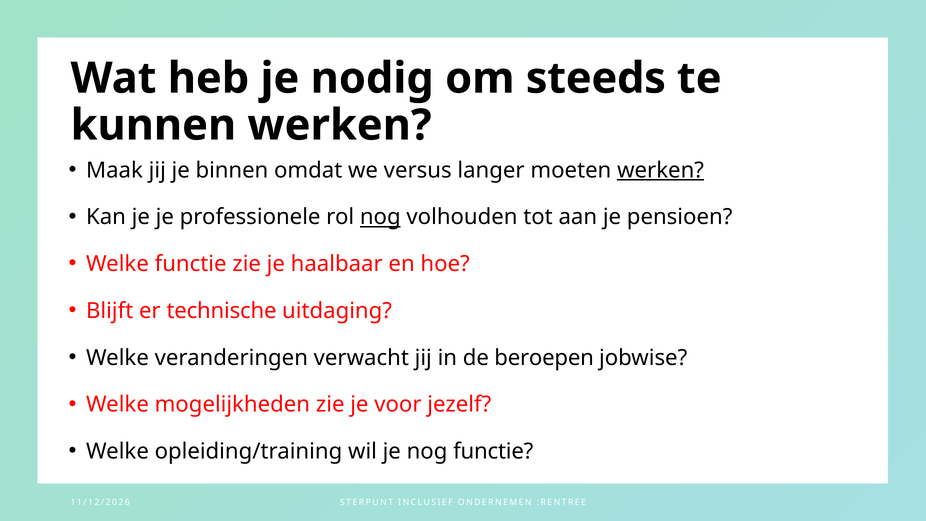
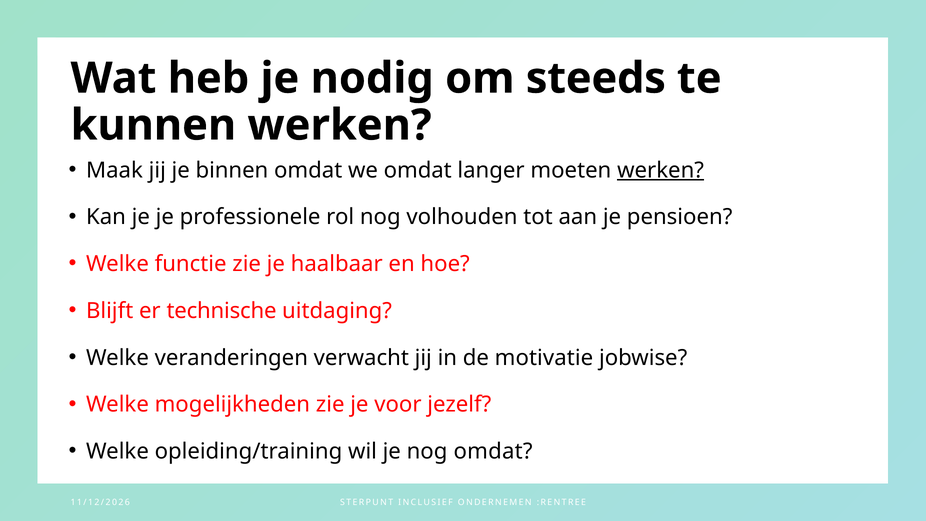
we versus: versus -> omdat (418, 170)
nog underline: present -> none (380, 217)
beroepen: beroepen -> motivatie (544, 358)
nog functie: functie -> omdat (493, 451)
